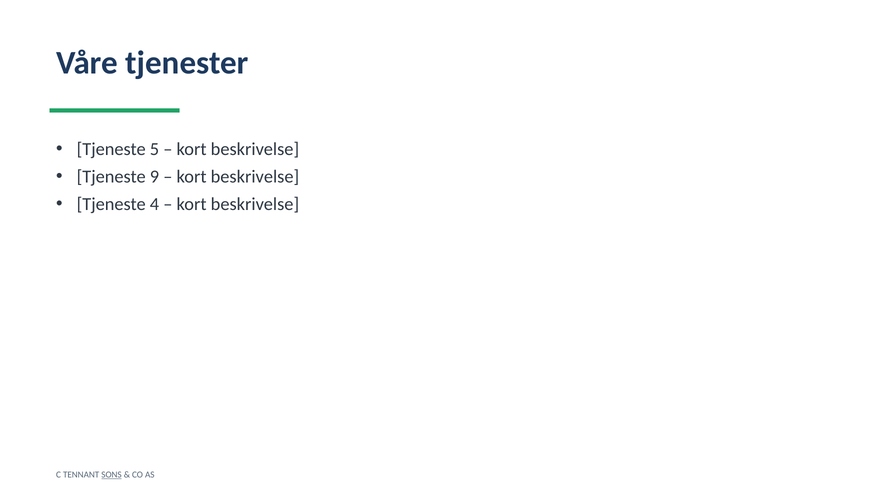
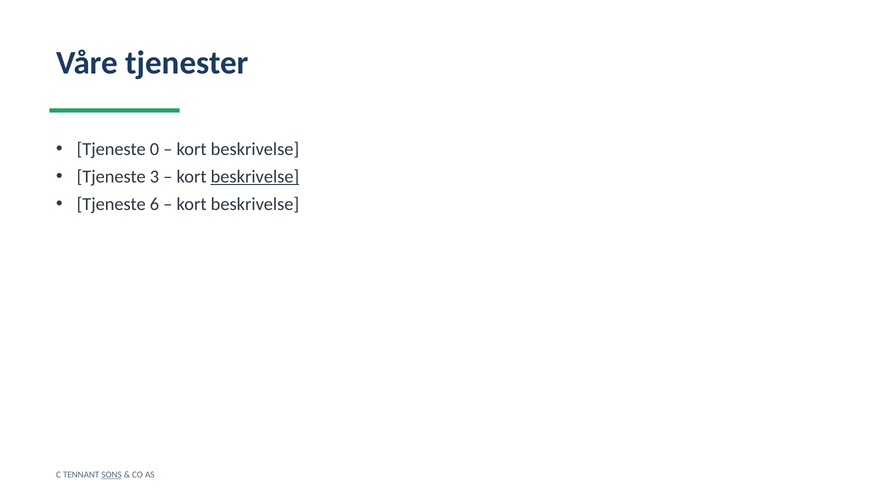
5: 5 -> 0 (154, 149)
9: 9 -> 3 (154, 177)
beskrivelse underline: none -> present (255, 177)
4: 4 -> 6 (154, 204)
